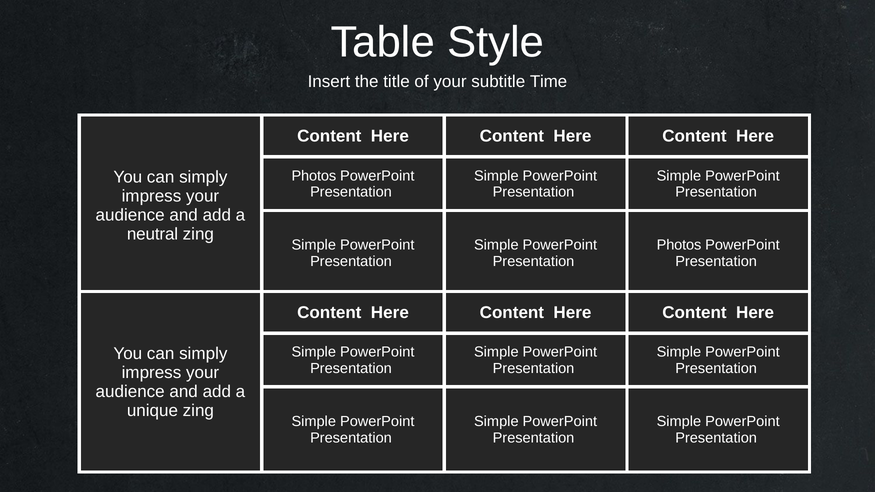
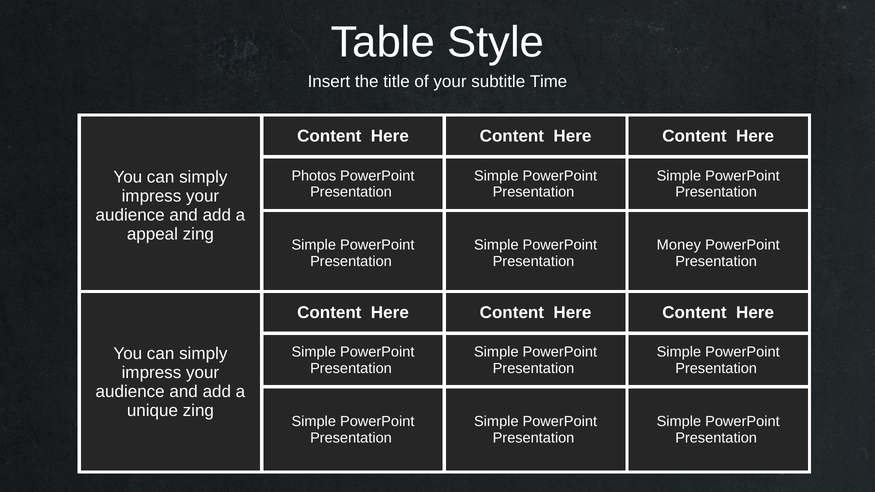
neutral: neutral -> appeal (152, 234)
Photos: Photos -> Money (679, 245)
